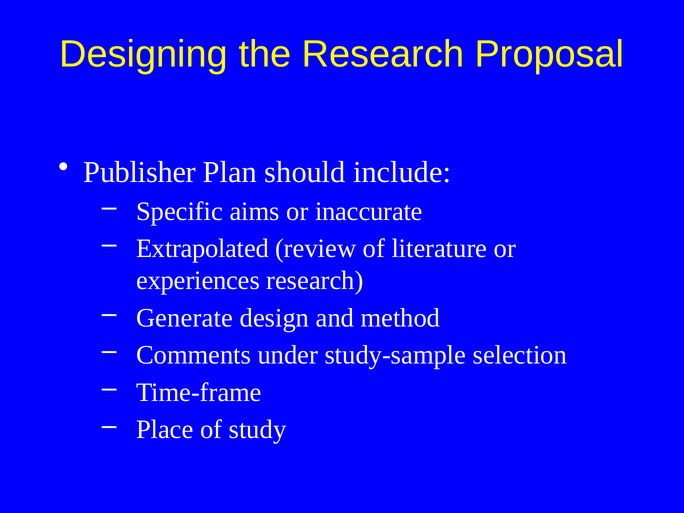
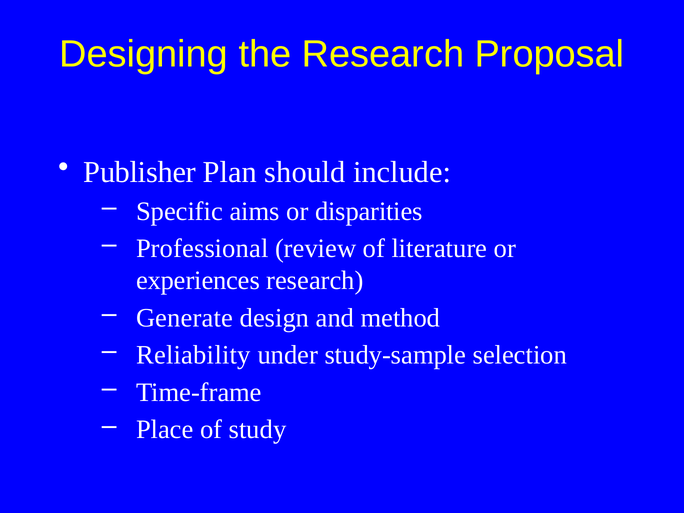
inaccurate: inaccurate -> disparities (369, 211)
Extrapolated: Extrapolated -> Professional (202, 249)
Comments: Comments -> Reliability (193, 355)
